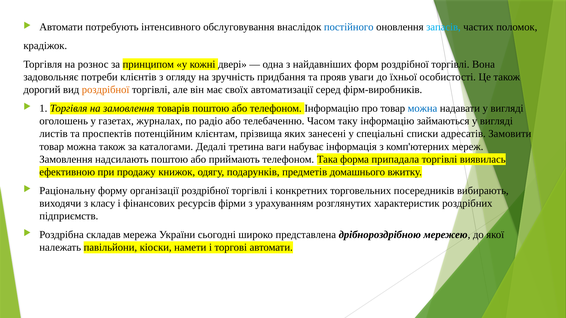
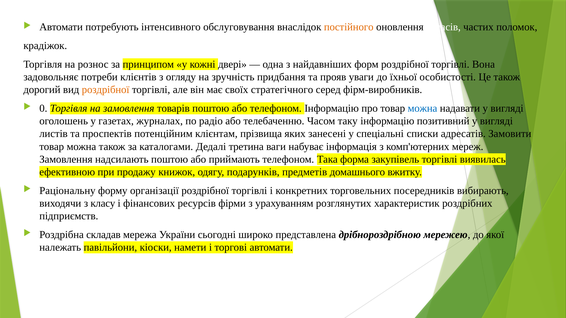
постійного colour: blue -> orange (349, 27)
запасів colour: light blue -> white (443, 27)
автоматизації: автоматизації -> стратегічного (282, 90)
1: 1 -> 0 (43, 109)
займаються: займаються -> позитивний (443, 121)
припадала: припадала -> закупівель (395, 159)
